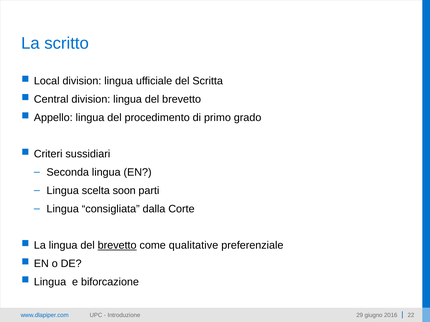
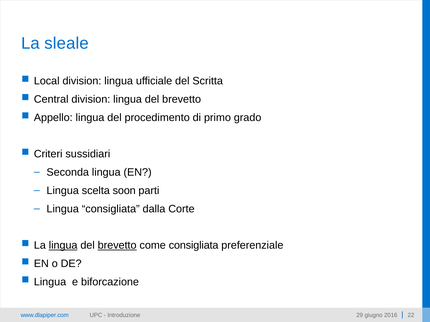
scritto: scritto -> sleale (66, 43)
lingua underline: none -> present (63, 246)
come qualitative: qualitative -> consigliata (194, 246)
